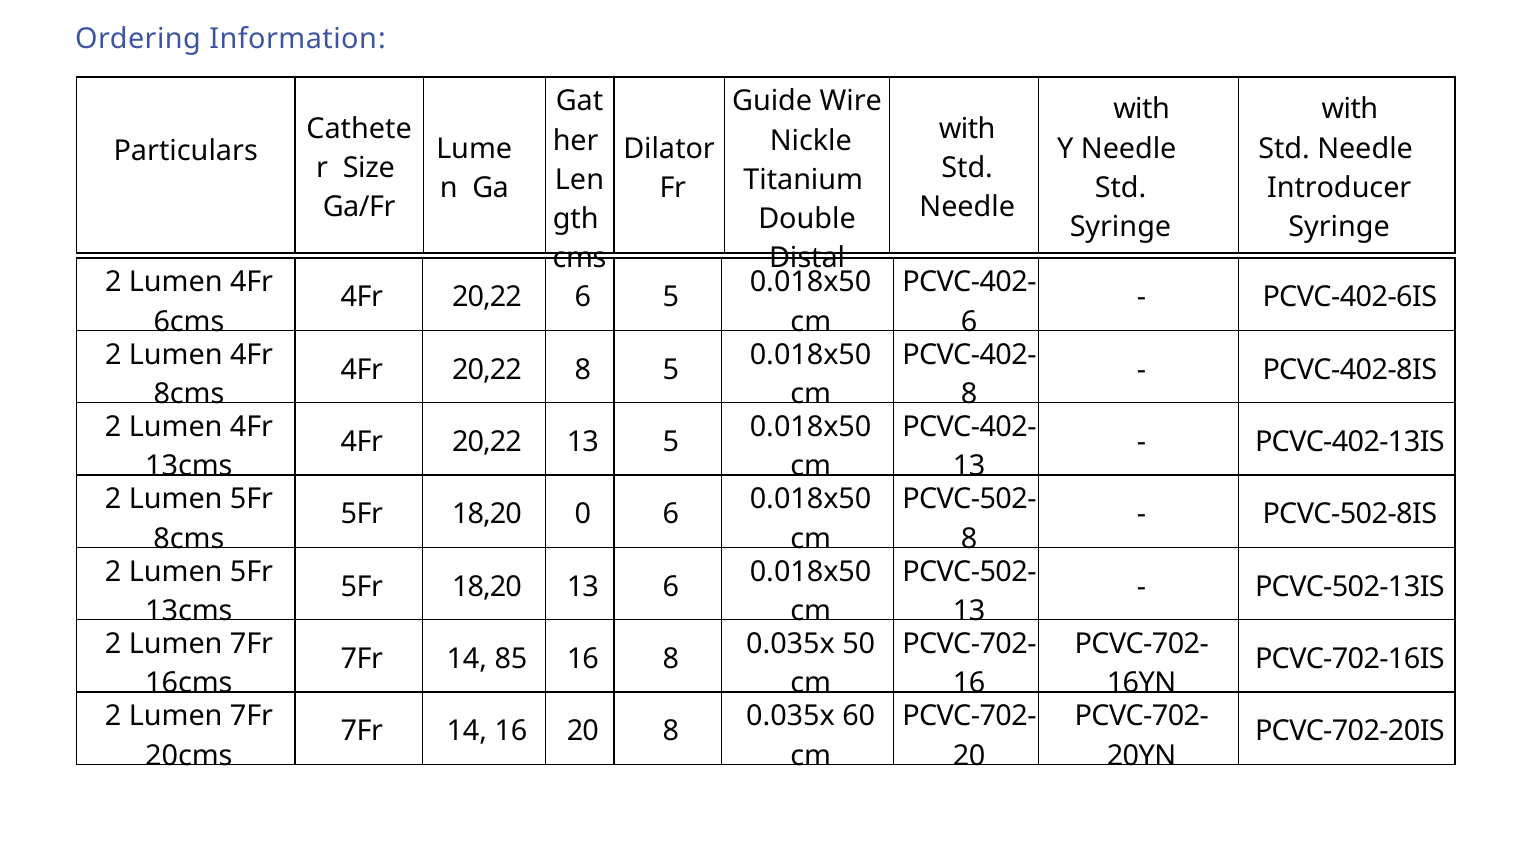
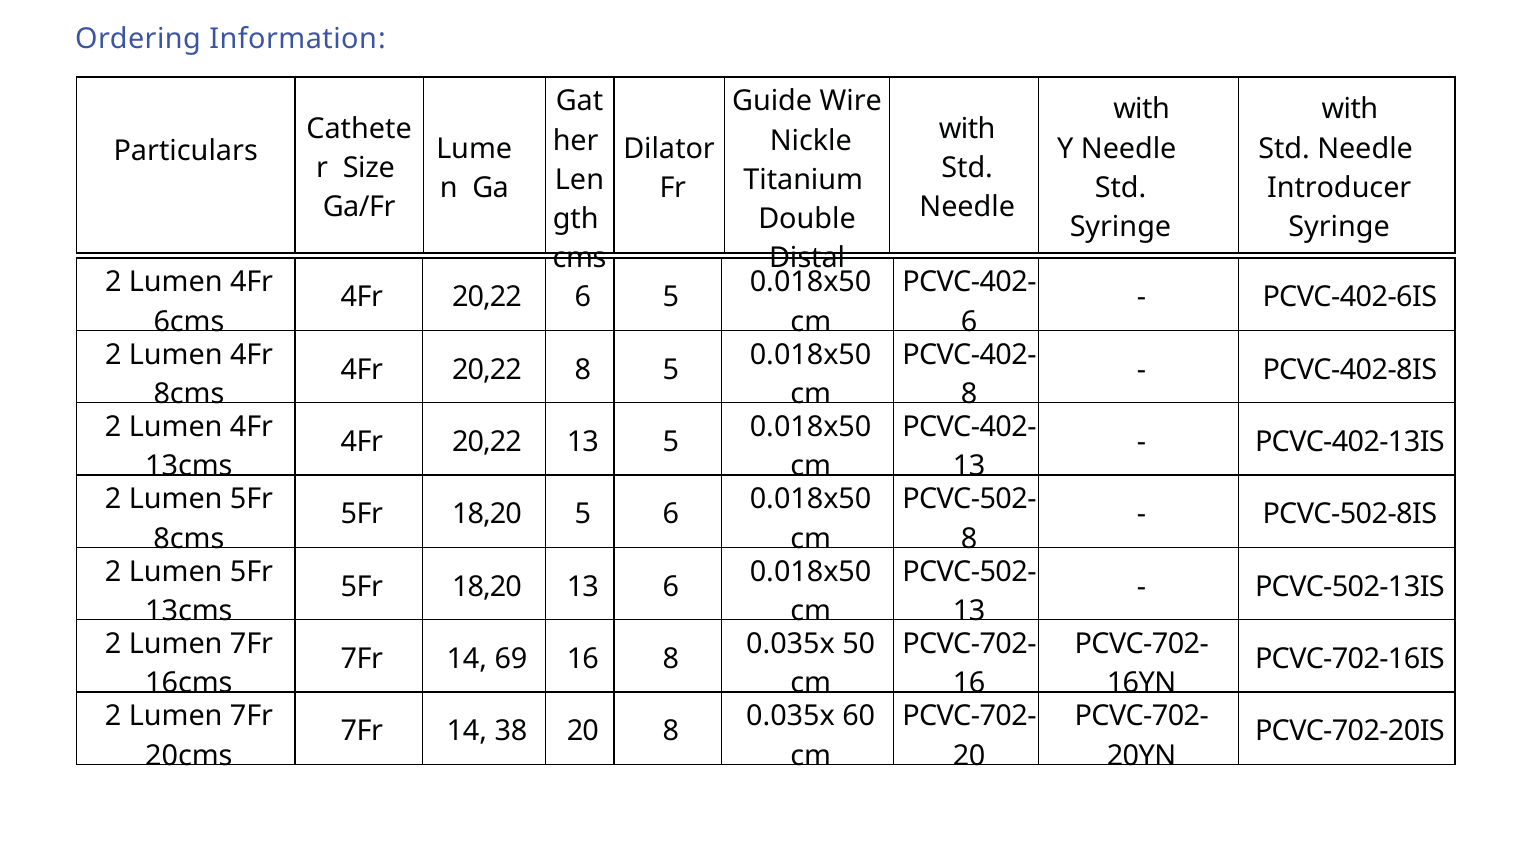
18,20 0: 0 -> 5 (583, 514)
85: 85 -> 69 (511, 659)
14 16: 16 -> 38 (511, 731)
